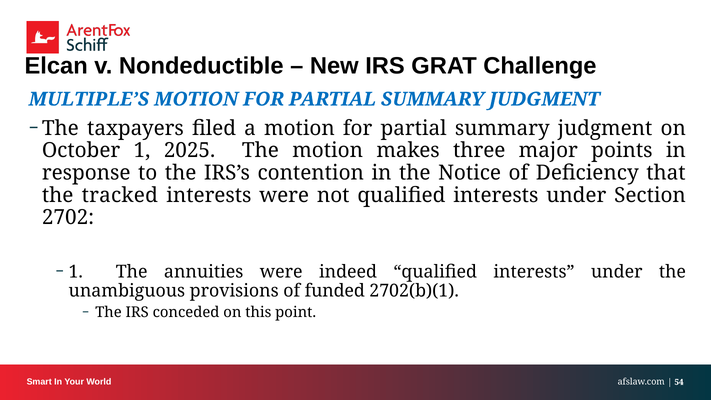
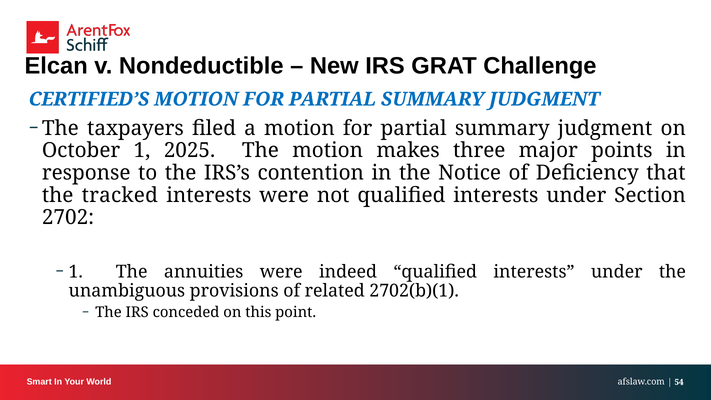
MULTIPLE’S: MULTIPLE’S -> CERTIFIED’S (89, 99)
funded: funded -> related (335, 291)
